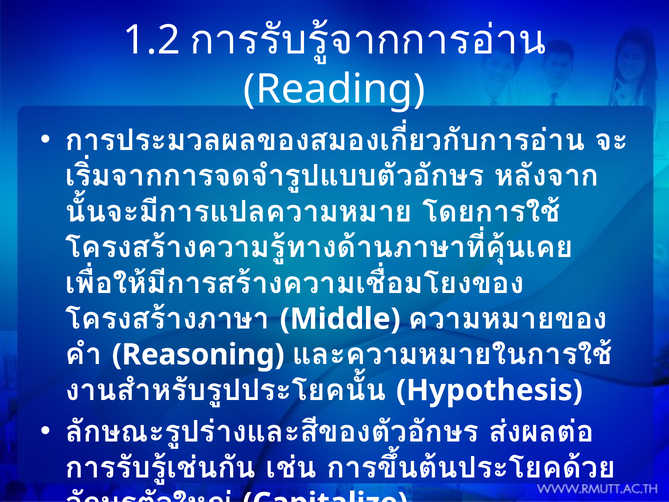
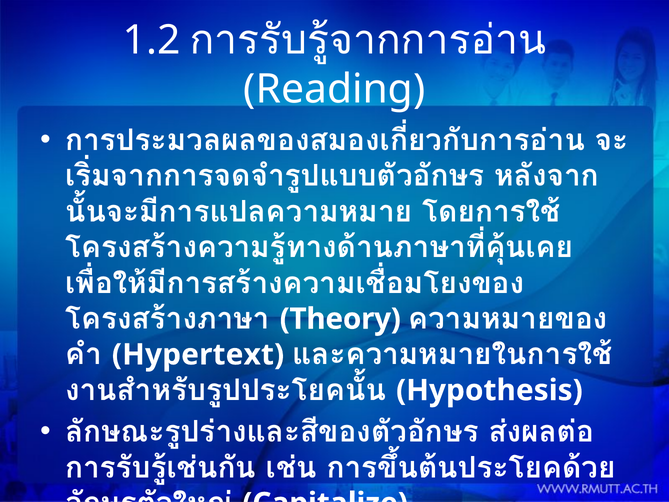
Middle: Middle -> Theory (340, 319)
Reasoning: Reasoning -> Hypertext (198, 354)
